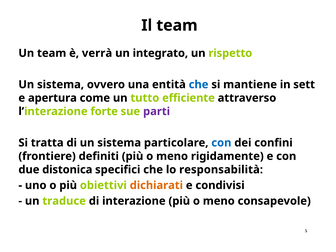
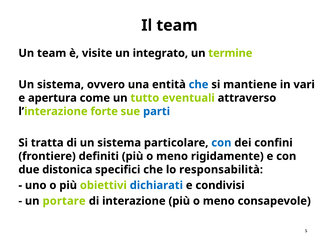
verrà: verrà -> visite (97, 53)
rispetto: rispetto -> termine (230, 53)
sett: sett -> vari (304, 85)
efficiente: efficiente -> eventuali (188, 98)
parti colour: purple -> blue (157, 111)
dichiarati colour: orange -> blue (156, 185)
traduce: traduce -> portare (64, 201)
